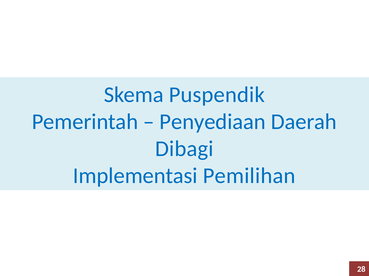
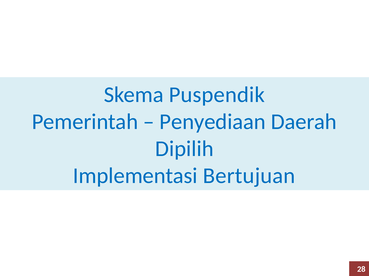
Dibagi: Dibagi -> Dipilih (184, 149)
Pemilihan: Pemilihan -> Bertujuan (249, 176)
